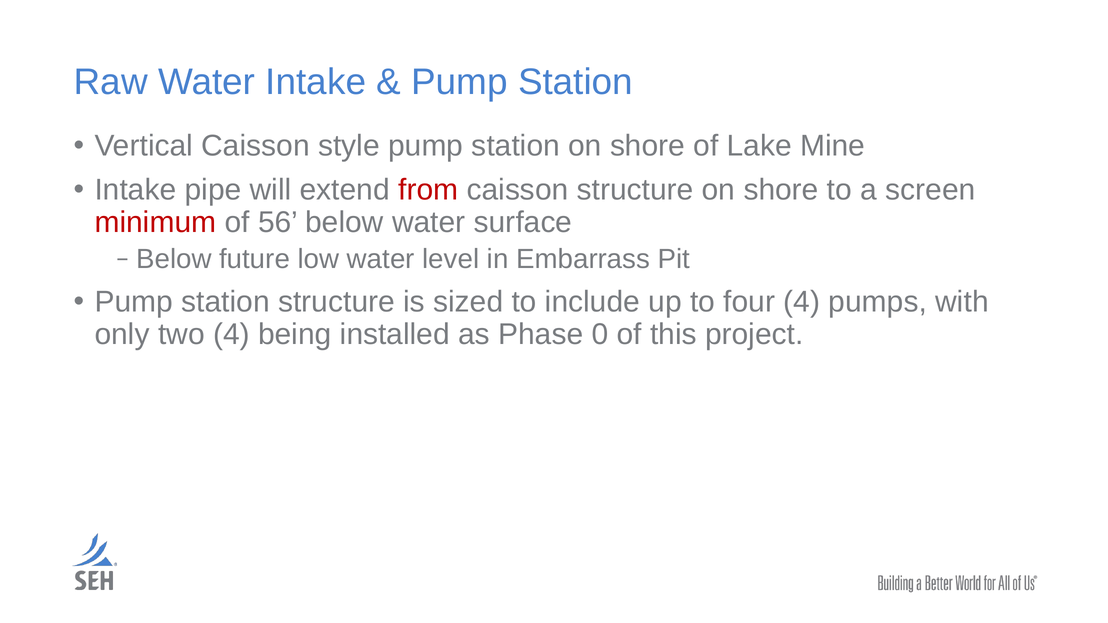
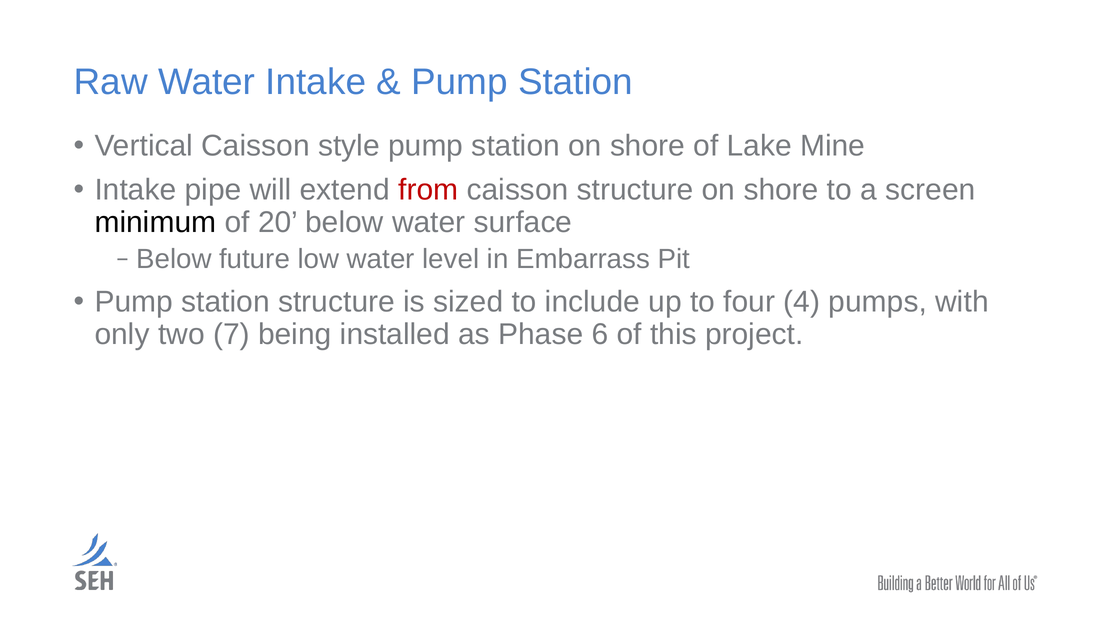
minimum colour: red -> black (155, 222)
56: 56 -> 20 (278, 222)
two 4: 4 -> 7 (231, 334)
0: 0 -> 6 (600, 334)
